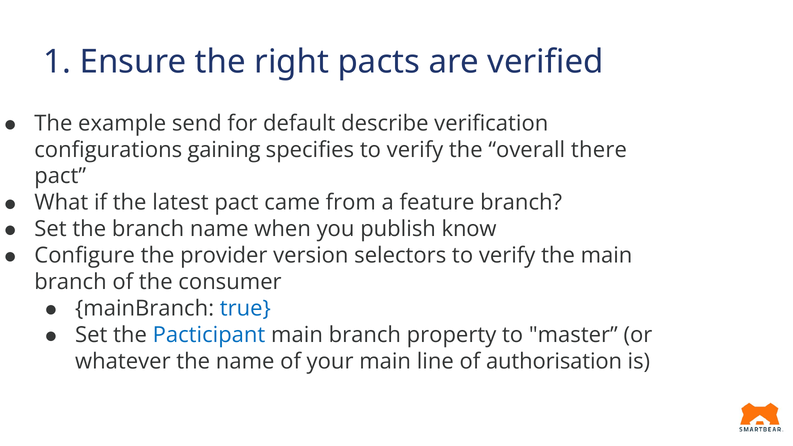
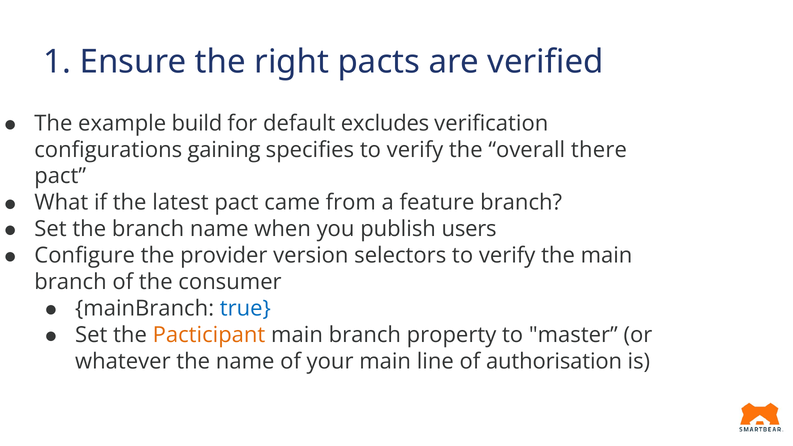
send: send -> build (197, 123)
describe: describe -> excludes (385, 123)
know: know -> users (469, 229)
Pacticipant colour: blue -> orange (209, 335)
